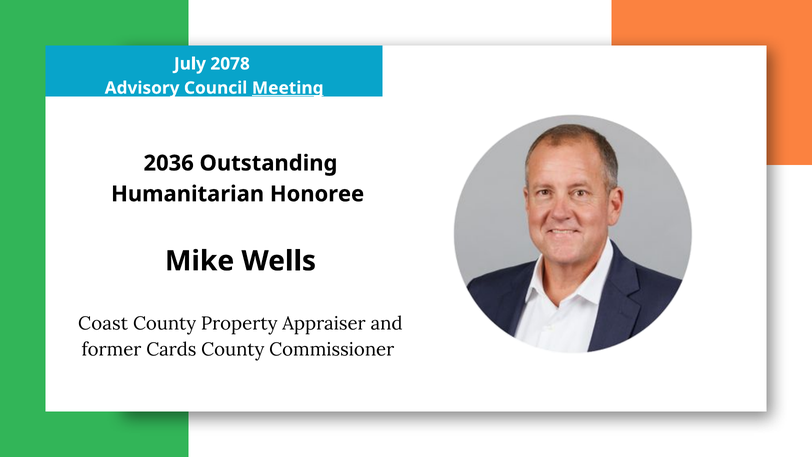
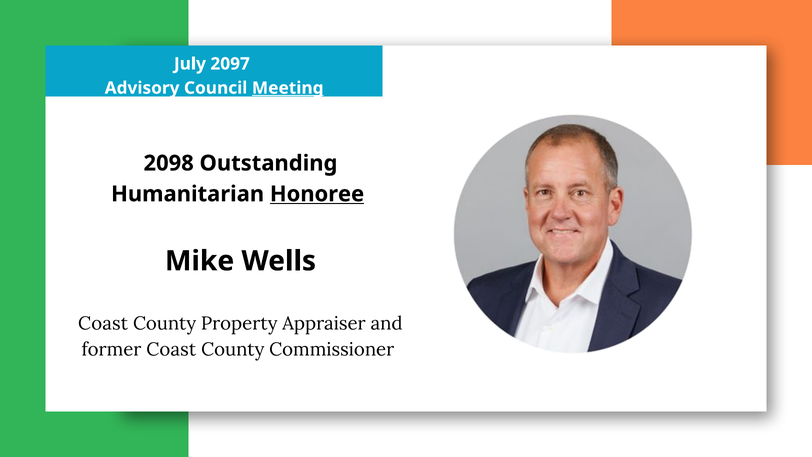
2078: 2078 -> 2097 (230, 64)
2036: 2036 -> 2098 (169, 163)
Honoree underline: none -> present (317, 194)
former Cards: Cards -> Coast (171, 350)
